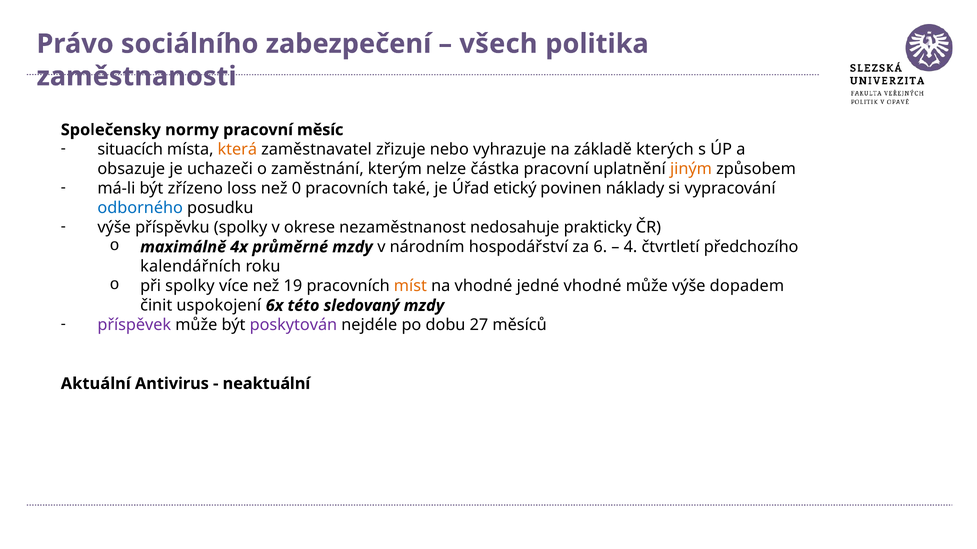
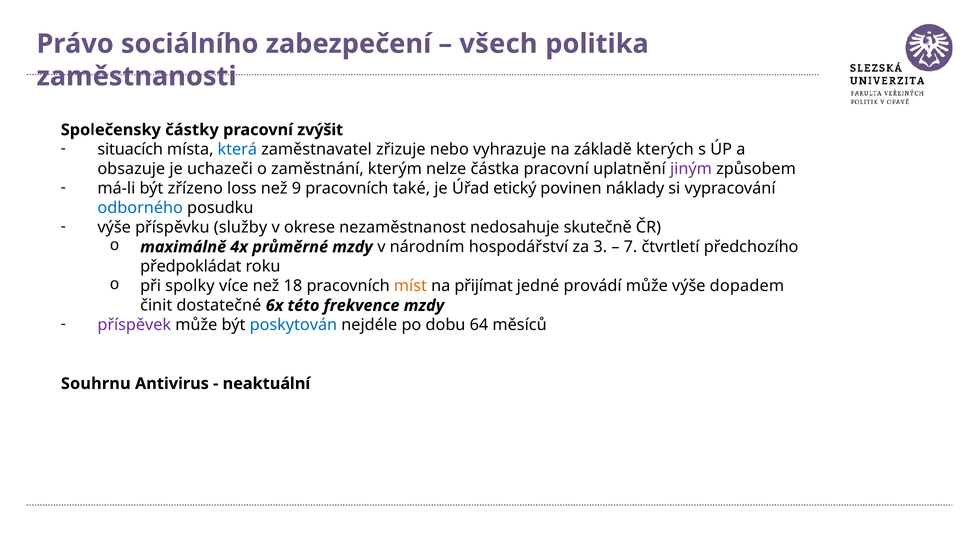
normy: normy -> částky (192, 130)
měsíc: měsíc -> zvýšit (320, 130)
která colour: orange -> blue (237, 150)
jiným colour: orange -> purple (691, 169)
0: 0 -> 9 (296, 189)
příspěvku spolky: spolky -> služby (241, 228)
prakticky: prakticky -> skutečně (598, 228)
6: 6 -> 3 (600, 247)
4: 4 -> 7 (631, 247)
kalendářních: kalendářních -> předpokládat (191, 267)
19: 19 -> 18 (293, 286)
na vhodné: vhodné -> přijímat (484, 286)
jedné vhodné: vhodné -> provádí (593, 286)
uspokojení: uspokojení -> dostatečné (219, 306)
sledovaný: sledovaný -> frekvence (362, 306)
poskytován colour: purple -> blue (293, 325)
27: 27 -> 64 (479, 325)
Aktuální: Aktuální -> Souhrnu (96, 384)
